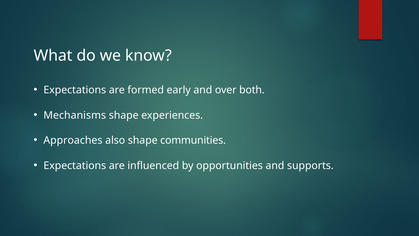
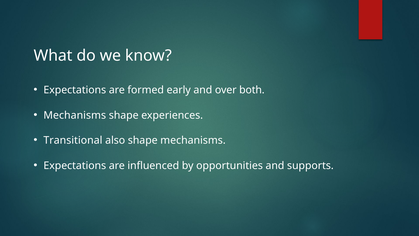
Approaches: Approaches -> Transitional (73, 140)
shape communities: communities -> mechanisms (193, 140)
